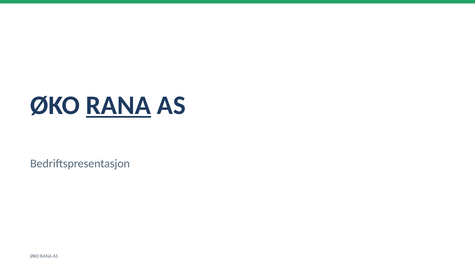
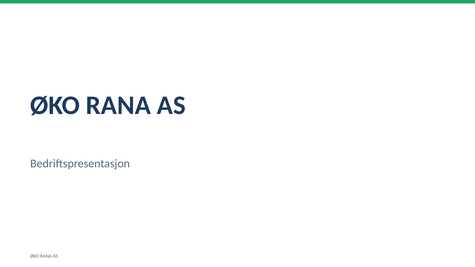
RANA underline: present -> none (118, 105)
